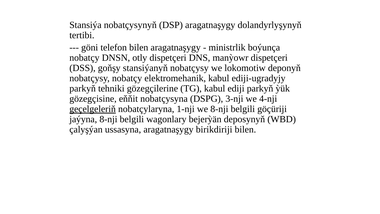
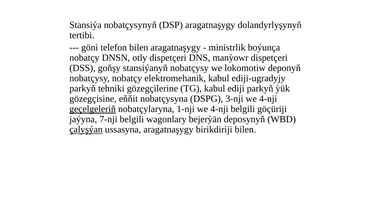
1-nji we 8-nji: 8-nji -> 4-nji (219, 109)
jaýyna 8-nji: 8-nji -> 7-nji (108, 119)
çalyşýan underline: none -> present (86, 129)
